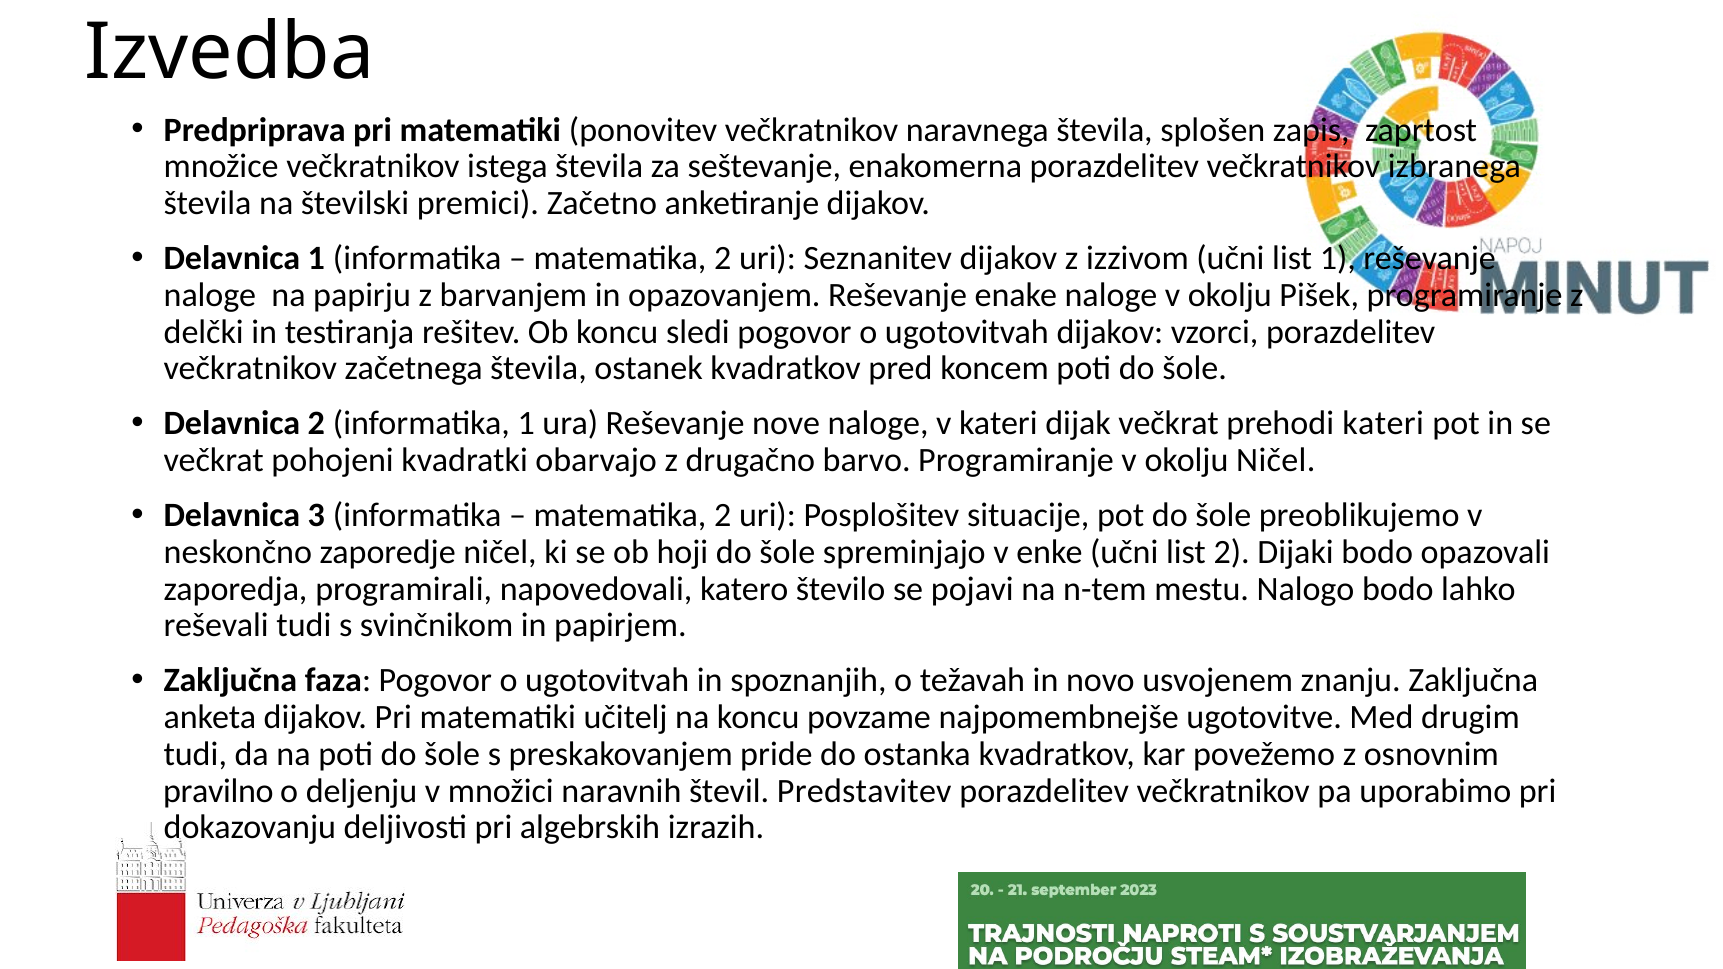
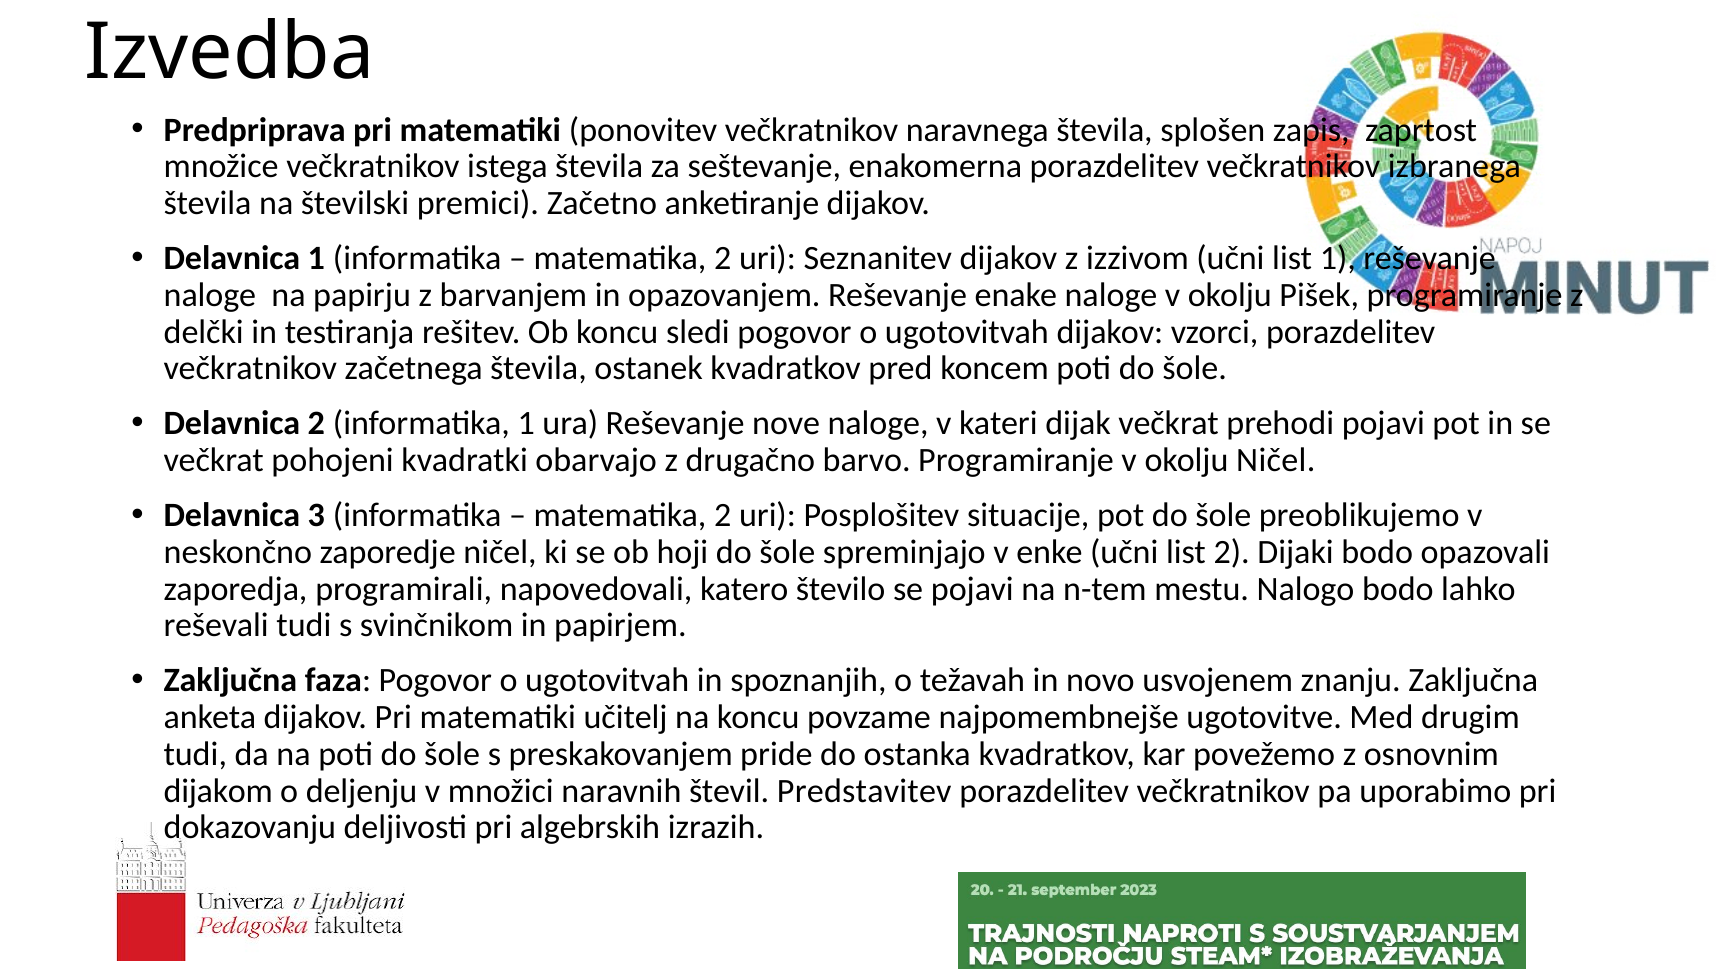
prehodi kateri: kateri -> pojavi (1383, 424)
pravilno: pravilno -> dijakom (218, 791)
